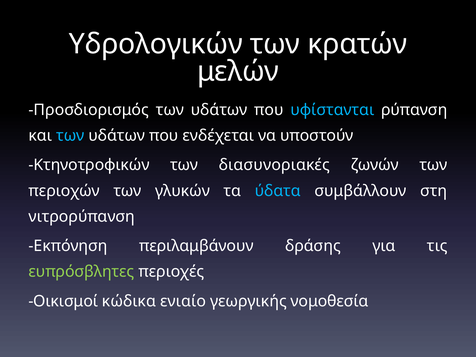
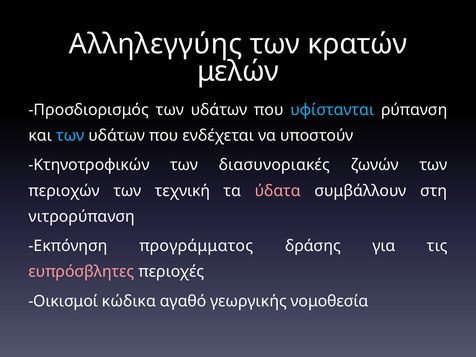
Υδρολογικών: Υδρολογικών -> Αλληλεγγύης (156, 44)
γλυκών: γλυκών -> τεχνική (183, 191)
ύδατα colour: light blue -> pink (278, 191)
περιλαμβάνουν: περιλαμβάνουν -> προγράμματος (196, 246)
ευπρόσβλητες colour: light green -> pink (81, 272)
ενιαίο: ενιαίο -> αγαθό (183, 301)
